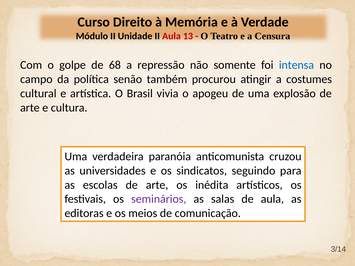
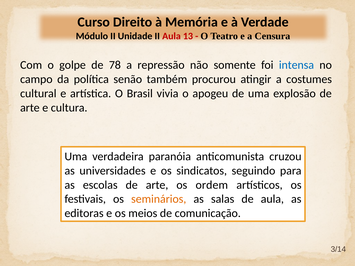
68: 68 -> 78 (115, 65)
inédita: inédita -> ordem (212, 185)
seminários colour: purple -> orange (159, 199)
